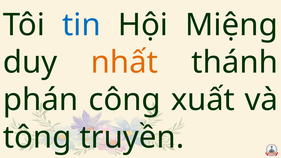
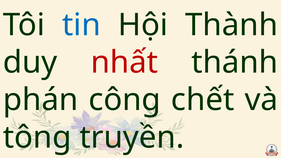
Miệng: Miệng -> Thành (232, 25)
nhất colour: orange -> red (124, 62)
xuất: xuất -> chết (203, 100)
